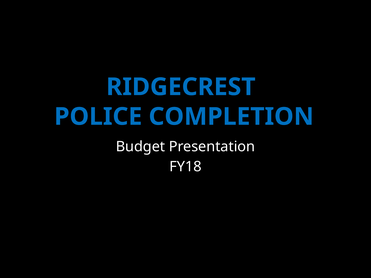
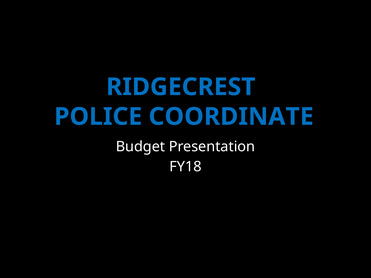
COMPLETION: COMPLETION -> COORDINATE (231, 117)
